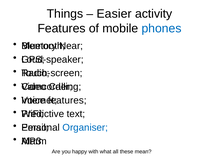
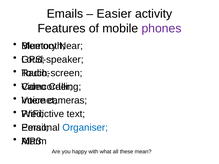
Things: Things -> Emails (65, 14)
phones colour: blue -> purple (161, 28)
features: features -> cameras (67, 100)
